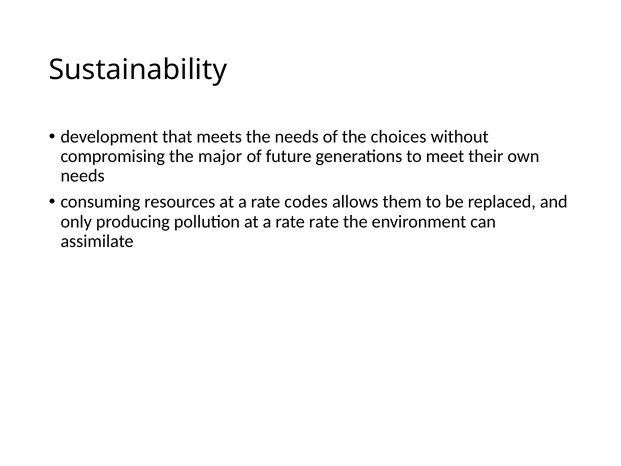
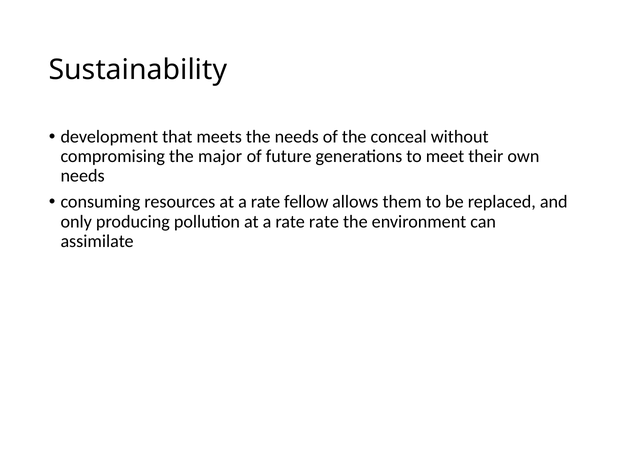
choices: choices -> conceal (399, 137)
codes: codes -> fellow (306, 202)
